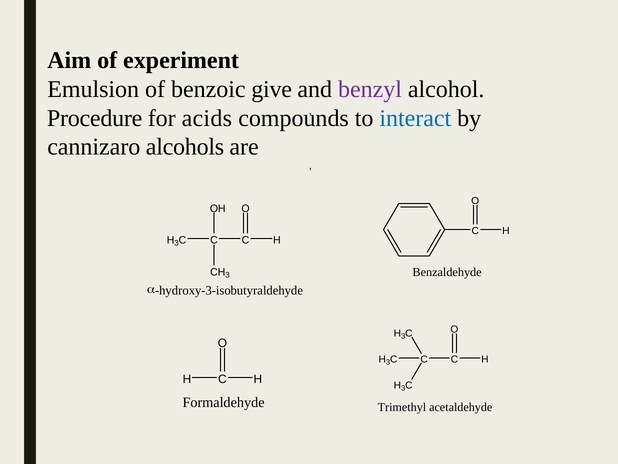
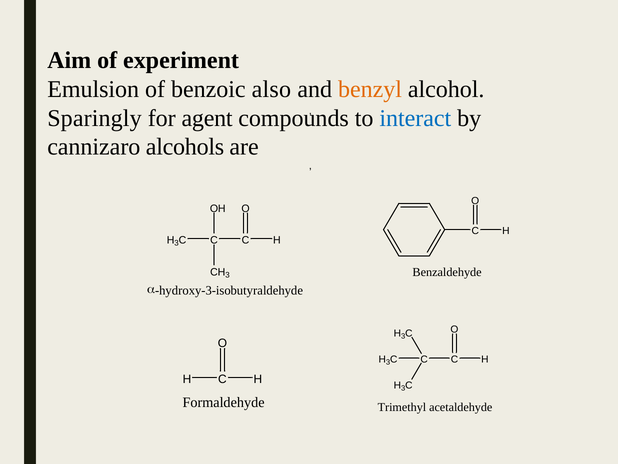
give: give -> also (271, 89)
benzyl colour: purple -> orange (370, 89)
Procedure: Procedure -> Sparingly (94, 118)
acids: acids -> agent (207, 118)
